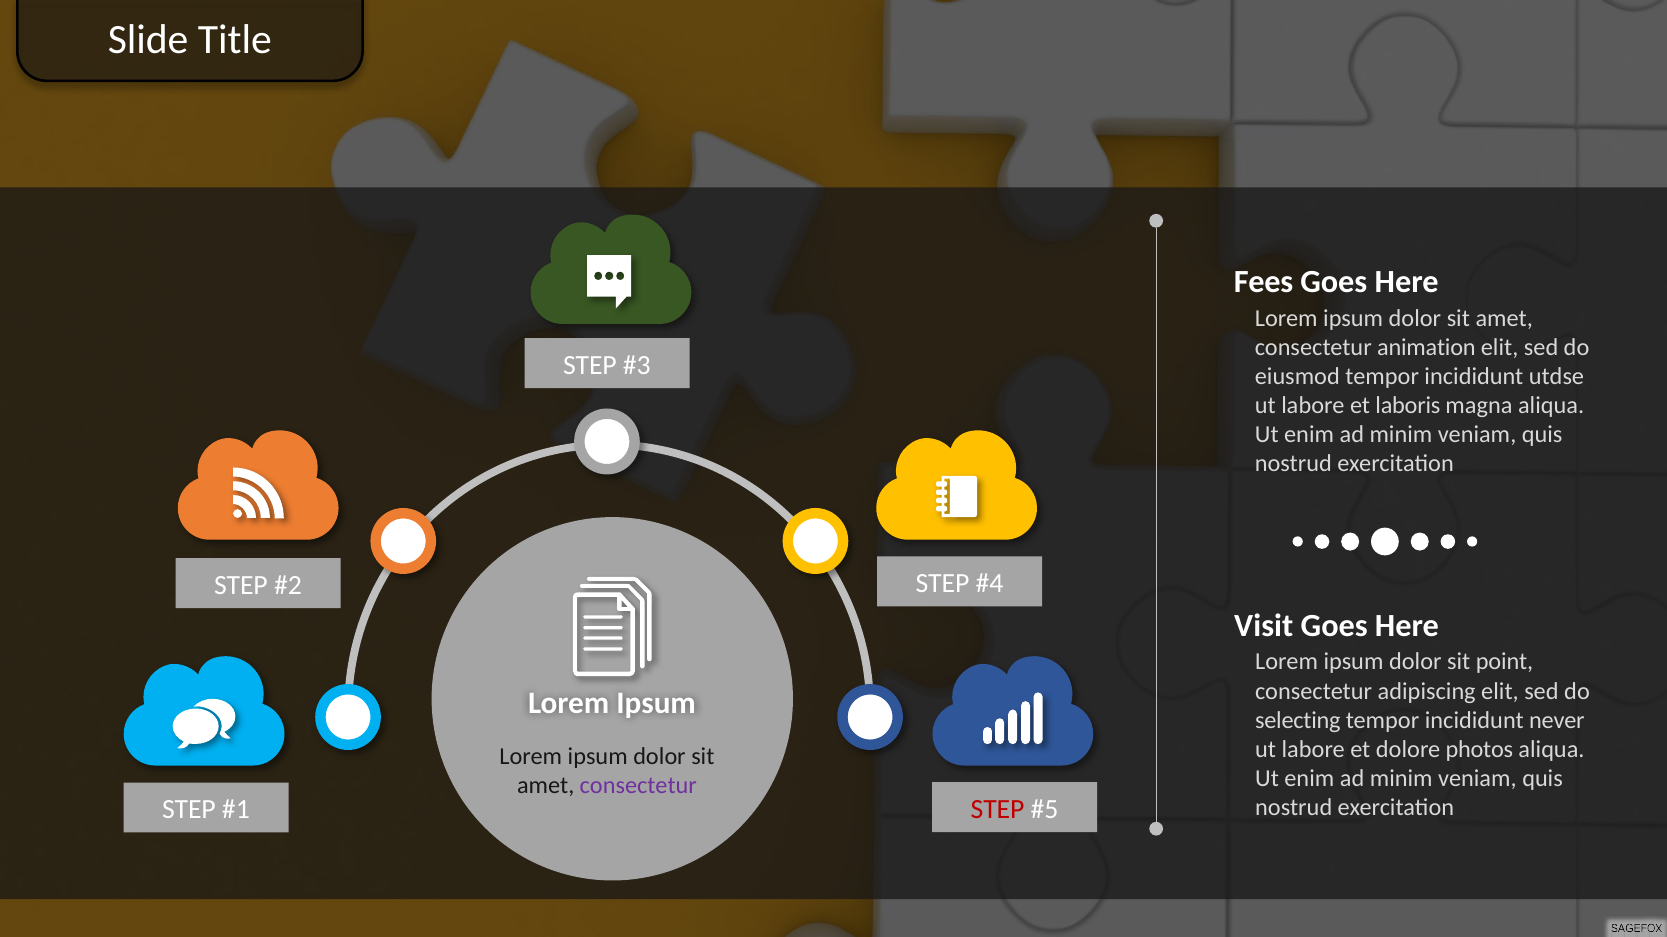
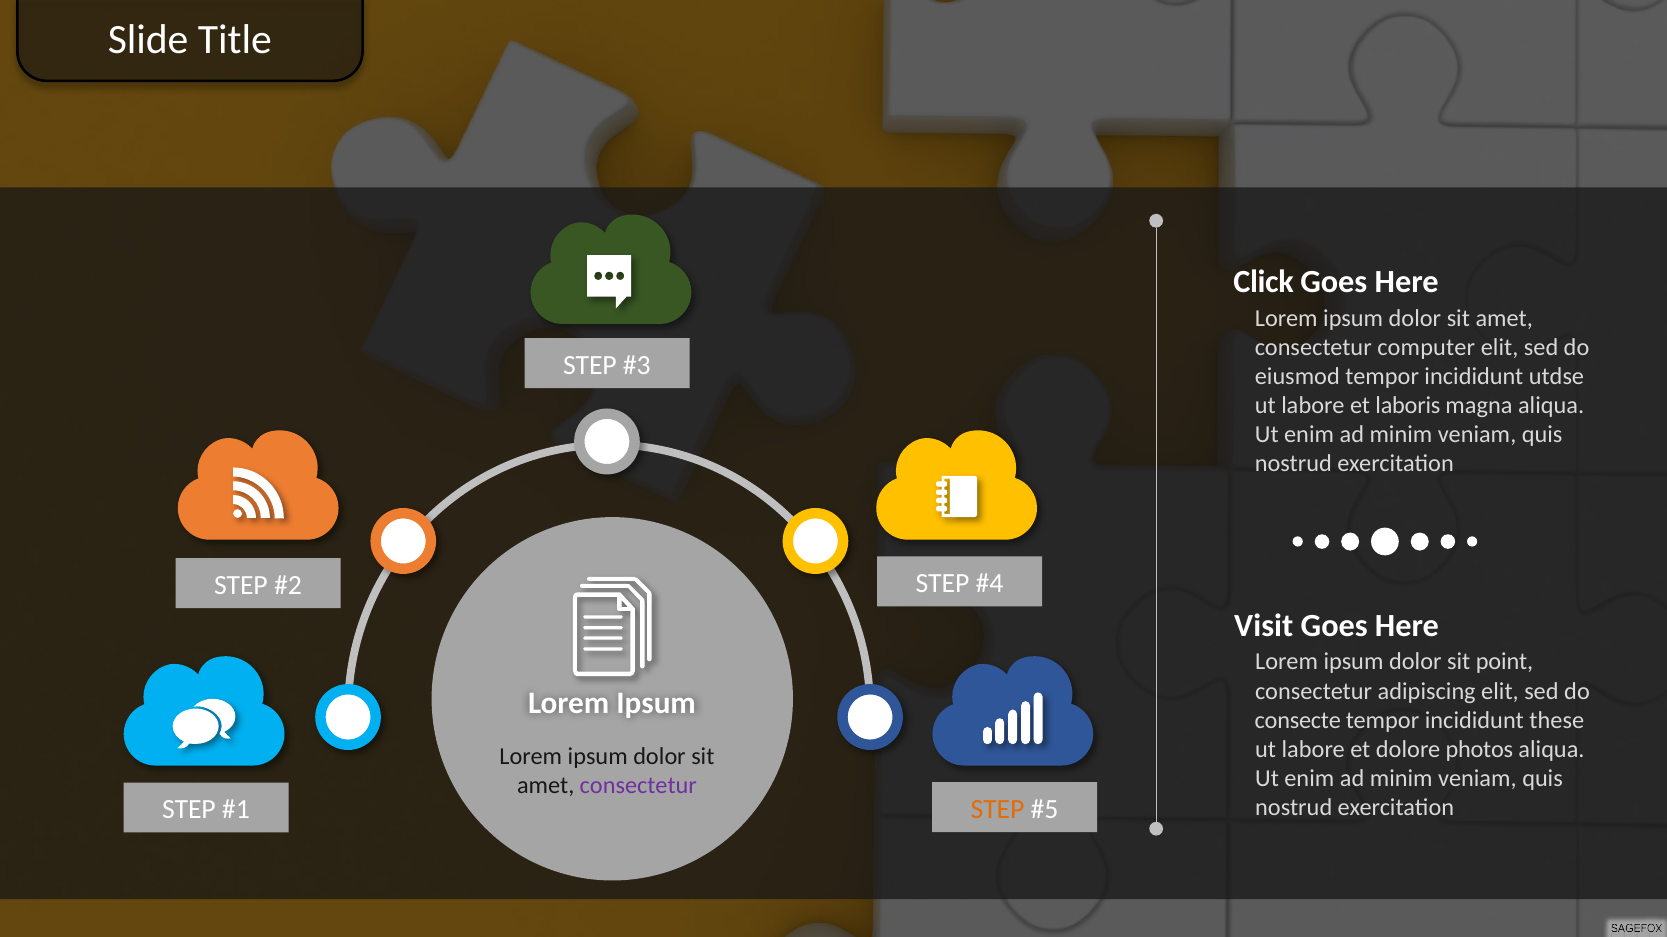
Fees: Fees -> Click (1264, 282)
animation: animation -> computer (1426, 348)
selecting: selecting -> consecte (1298, 721)
never: never -> these (1557, 721)
STEP colour: red -> orange (998, 810)
